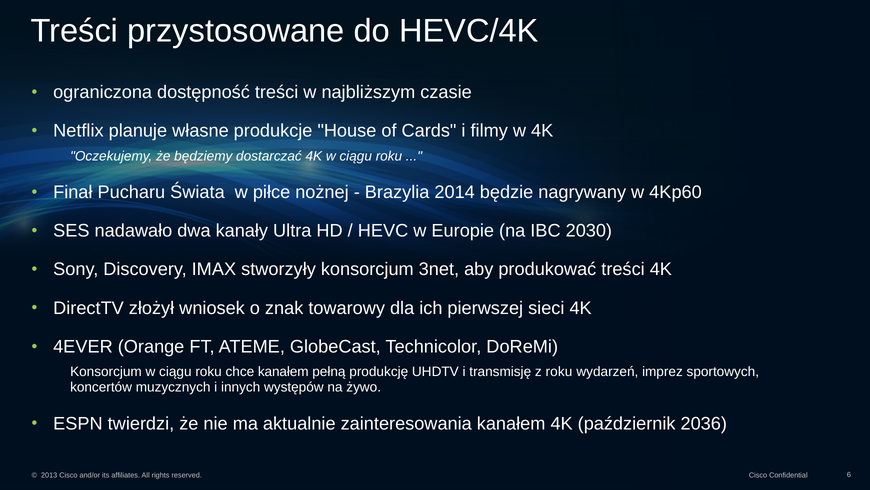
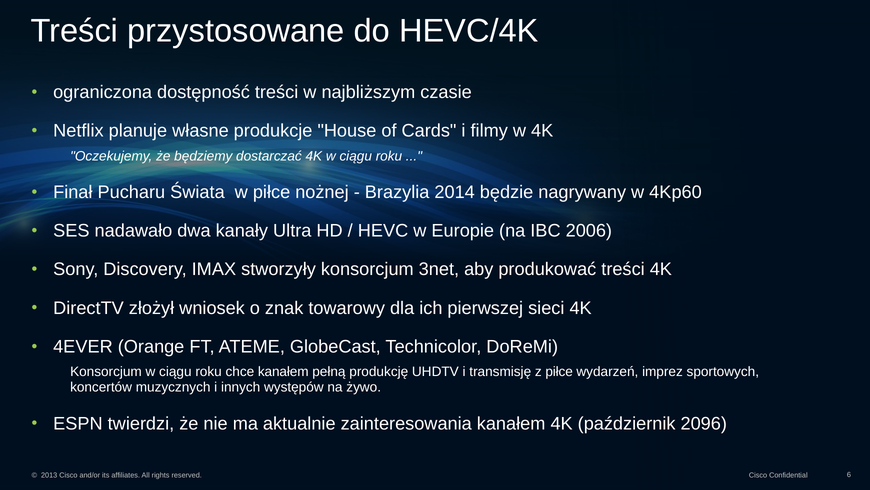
2030: 2030 -> 2006 (589, 231)
z roku: roku -> piłce (559, 372)
2036: 2036 -> 2096 (704, 423)
